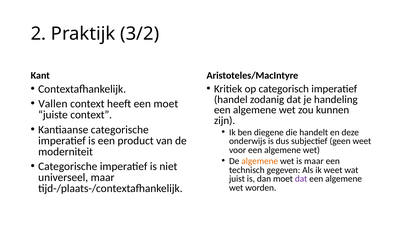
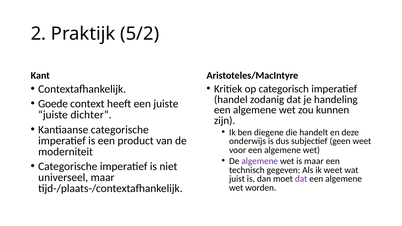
3/2: 3/2 -> 5/2 (140, 34)
Vallen: Vallen -> Goede (53, 104)
een moet: moet -> juiste (166, 104)
juiste context: context -> dichter (91, 115)
algemene colour: orange -> purple (260, 161)
